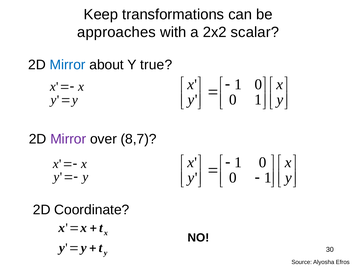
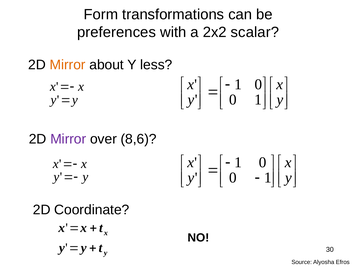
Keep: Keep -> Form (101, 14)
approaches: approaches -> preferences (117, 32)
Mirror colour: blue -> orange (68, 65)
true: true -> less (156, 65)
8,7: 8,7 -> 8,6 (139, 139)
